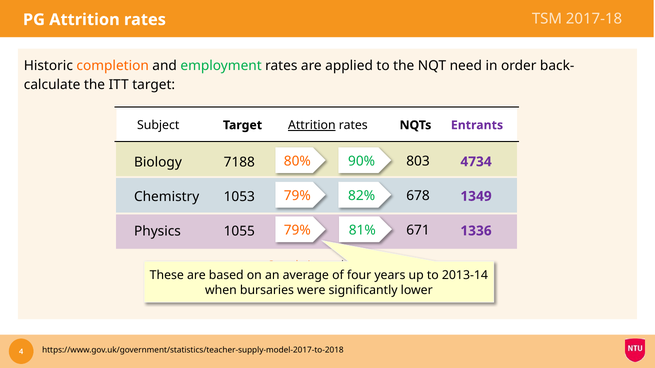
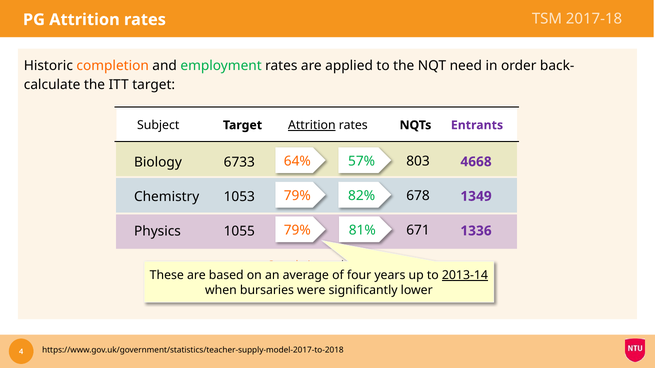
80%: 80% -> 64% (297, 161)
90%: 90% -> 57% (362, 161)
7188: 7188 -> 6733 (239, 162)
4734: 4734 -> 4668 (476, 162)
2013-14 underline: none -> present (465, 276)
